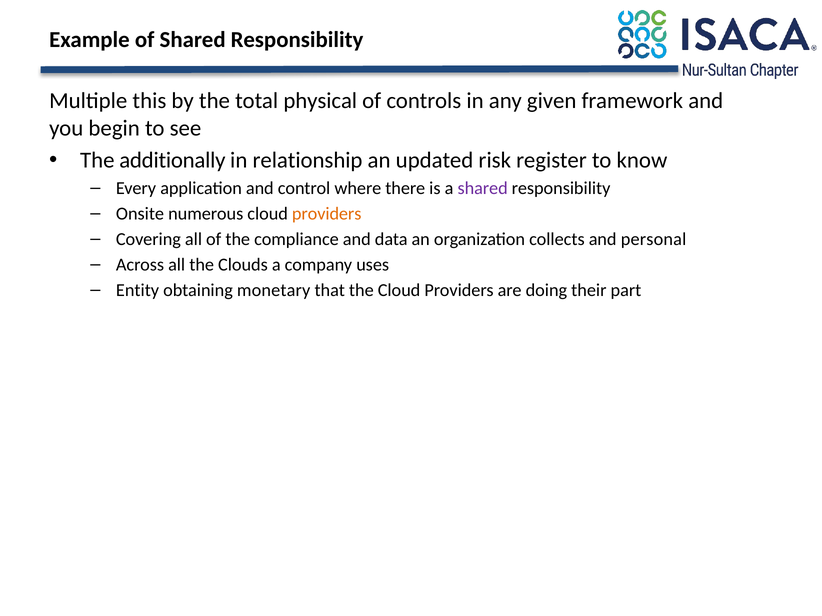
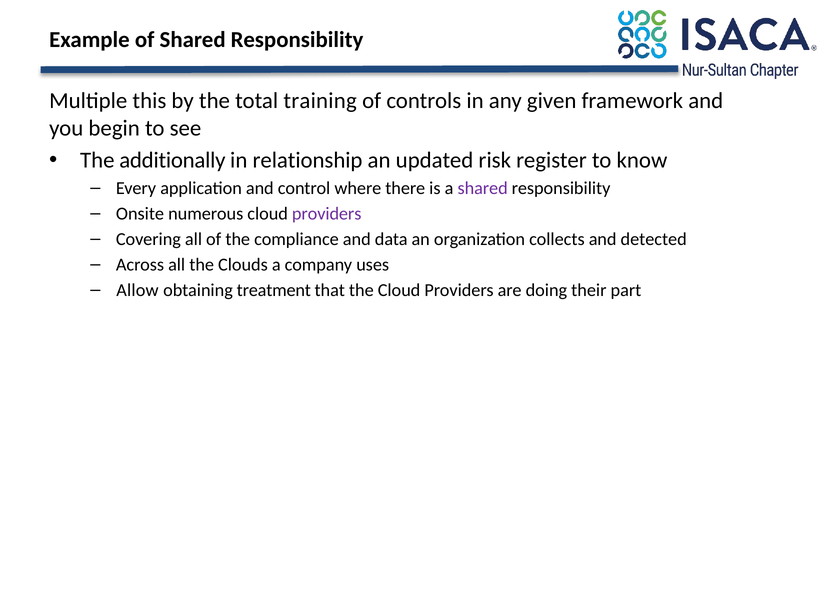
physical: physical -> training (320, 101)
providers colour: orange -> purple (327, 214)
personal: personal -> detected (654, 240)
Entity: Entity -> Allow (137, 291)
monetary: monetary -> treatment (274, 291)
